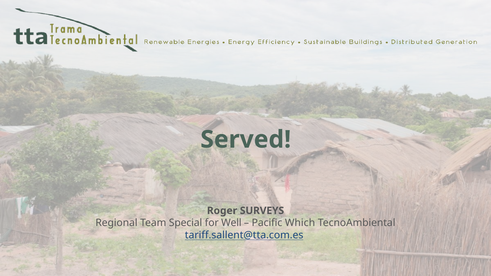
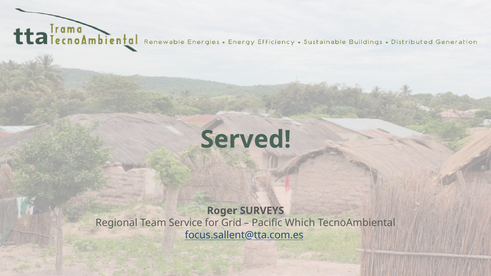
Special: Special -> Service (186, 223)
Well: Well -> Grid (231, 223)
tariff.sallent@tta.com.es: tariff.sallent@tta.com.es -> focus.sallent@tta.com.es (244, 235)
